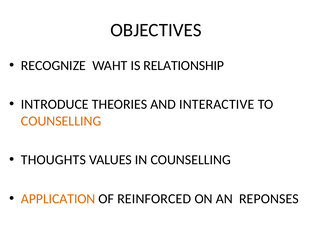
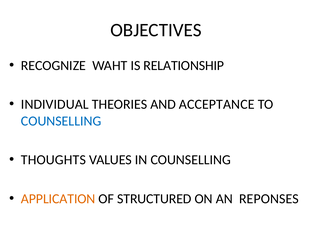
INTRODUCE: INTRODUCE -> INDIVIDUAL (55, 104)
INTERACTIVE: INTERACTIVE -> ACCEPTANCE (217, 104)
COUNSELLING colour: orange -> blue (61, 121)
REINFORCED: REINFORCED -> STRUCTURED (154, 199)
